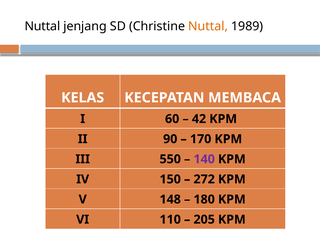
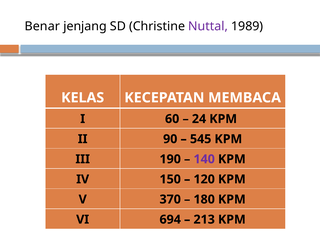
Nuttal: Nuttal -> Benar (42, 26)
Nuttal colour: orange -> purple (208, 26)
42: 42 -> 24 (199, 119)
170: 170 -> 545 (201, 139)
550: 550 -> 190 (170, 159)
272: 272 -> 120 (204, 179)
148: 148 -> 370 (170, 199)
110: 110 -> 694 (170, 220)
205: 205 -> 213 (204, 220)
